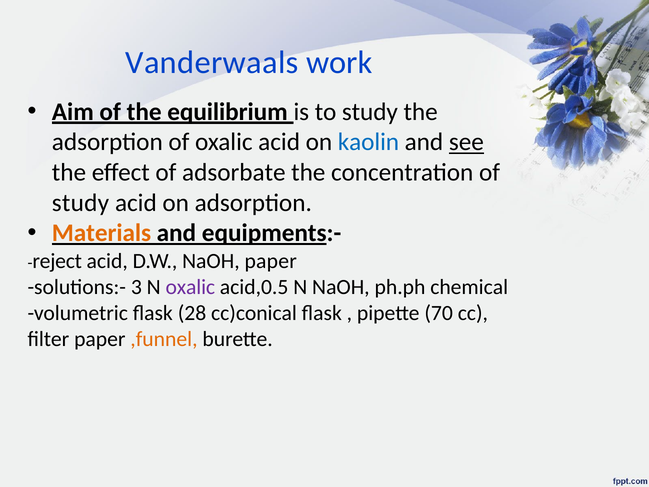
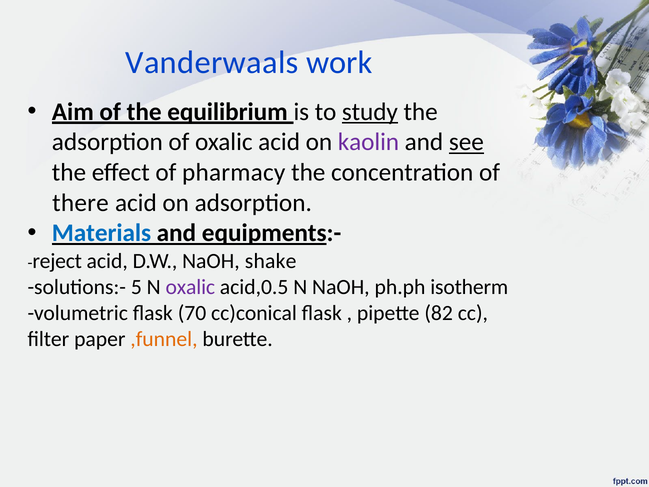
study underline: none -> present (370, 112)
kaolin colour: blue -> purple (368, 142)
adsorbate: adsorbate -> pharmacy (234, 172)
study: study -> there (80, 203)
Materials colour: orange -> blue (101, 233)
NaOH paper: paper -> shake (271, 261)
3: 3 -> 5 (136, 287)
chemical: chemical -> isotherm (469, 287)
28: 28 -> 70 (192, 313)
70: 70 -> 82 (439, 313)
